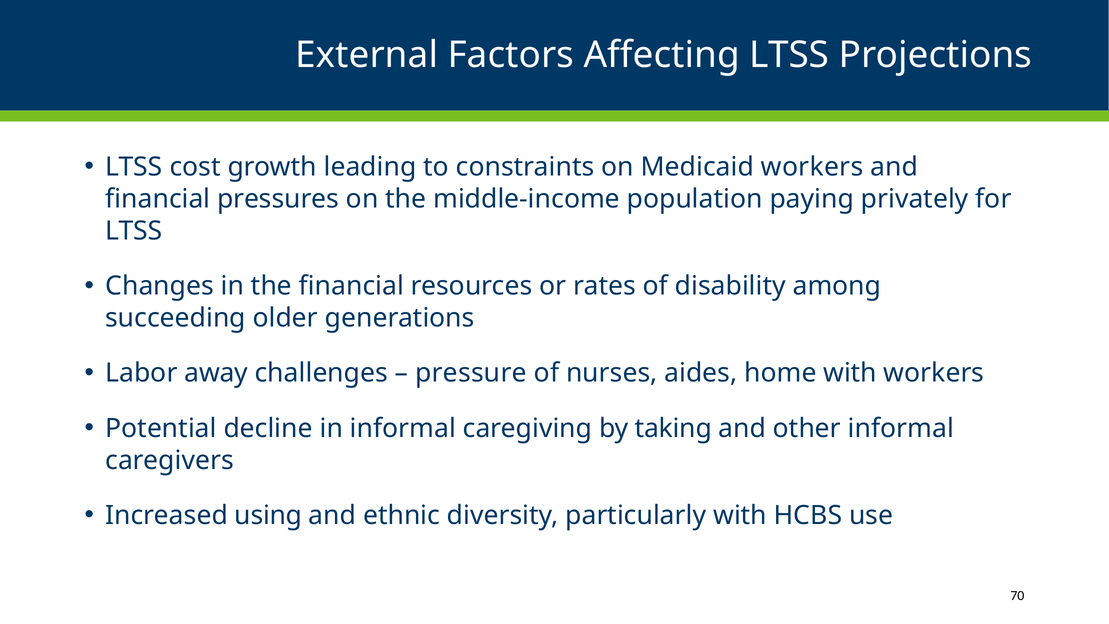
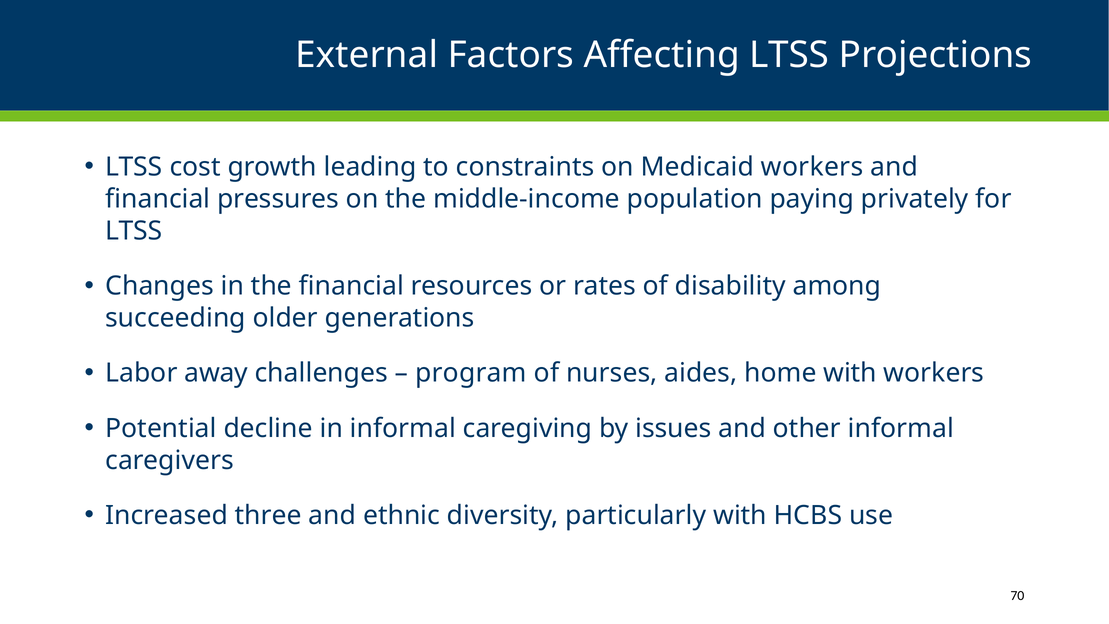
pressure: pressure -> program (471, 373)
taking: taking -> issues (673, 428)
using: using -> three (268, 515)
